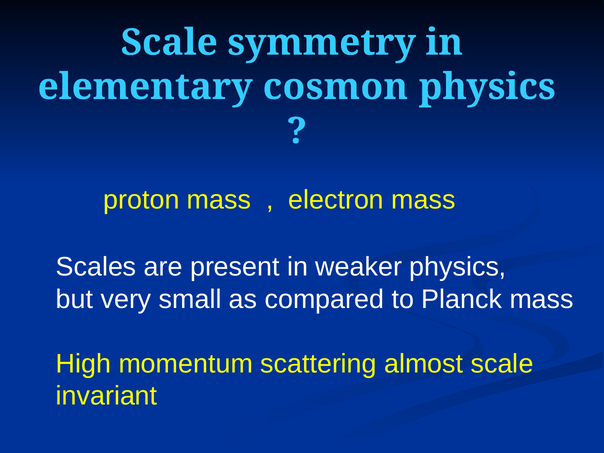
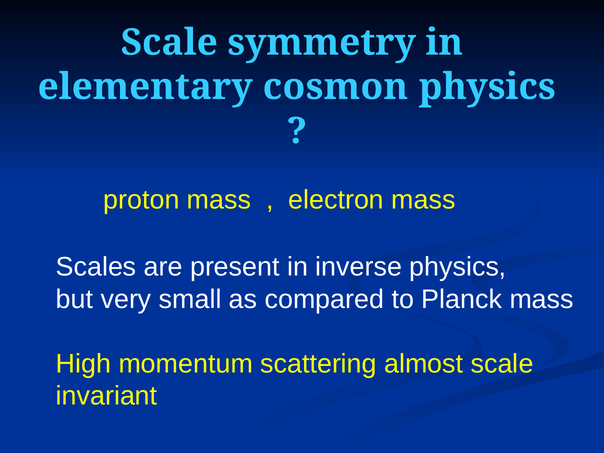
weaker: weaker -> inverse (359, 267)
